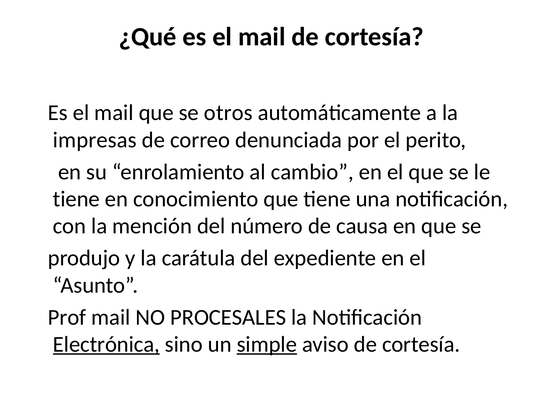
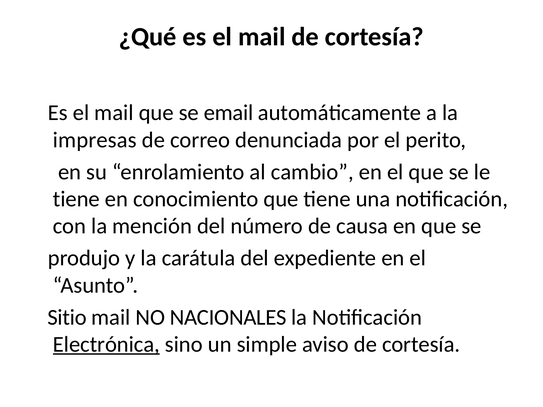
otros: otros -> email (229, 113)
Prof: Prof -> Sitio (67, 317)
PROCESALES: PROCESALES -> NACIONALES (228, 317)
simple underline: present -> none (267, 345)
